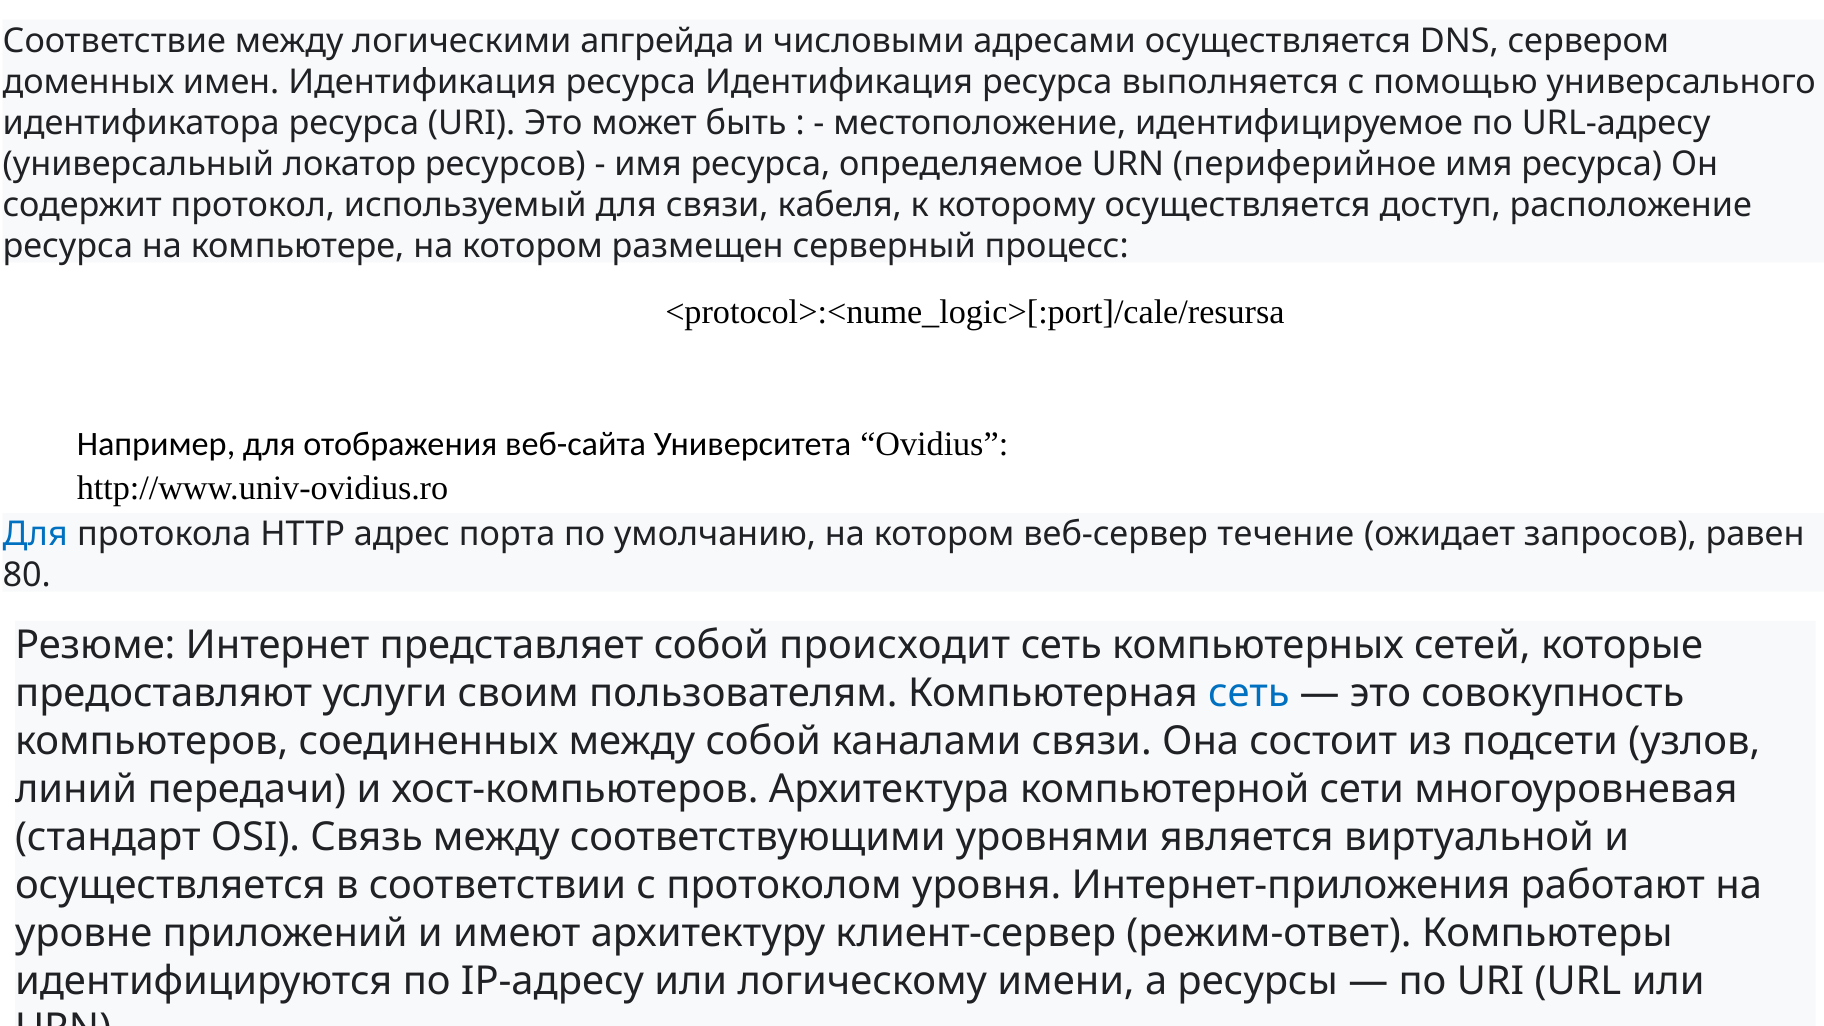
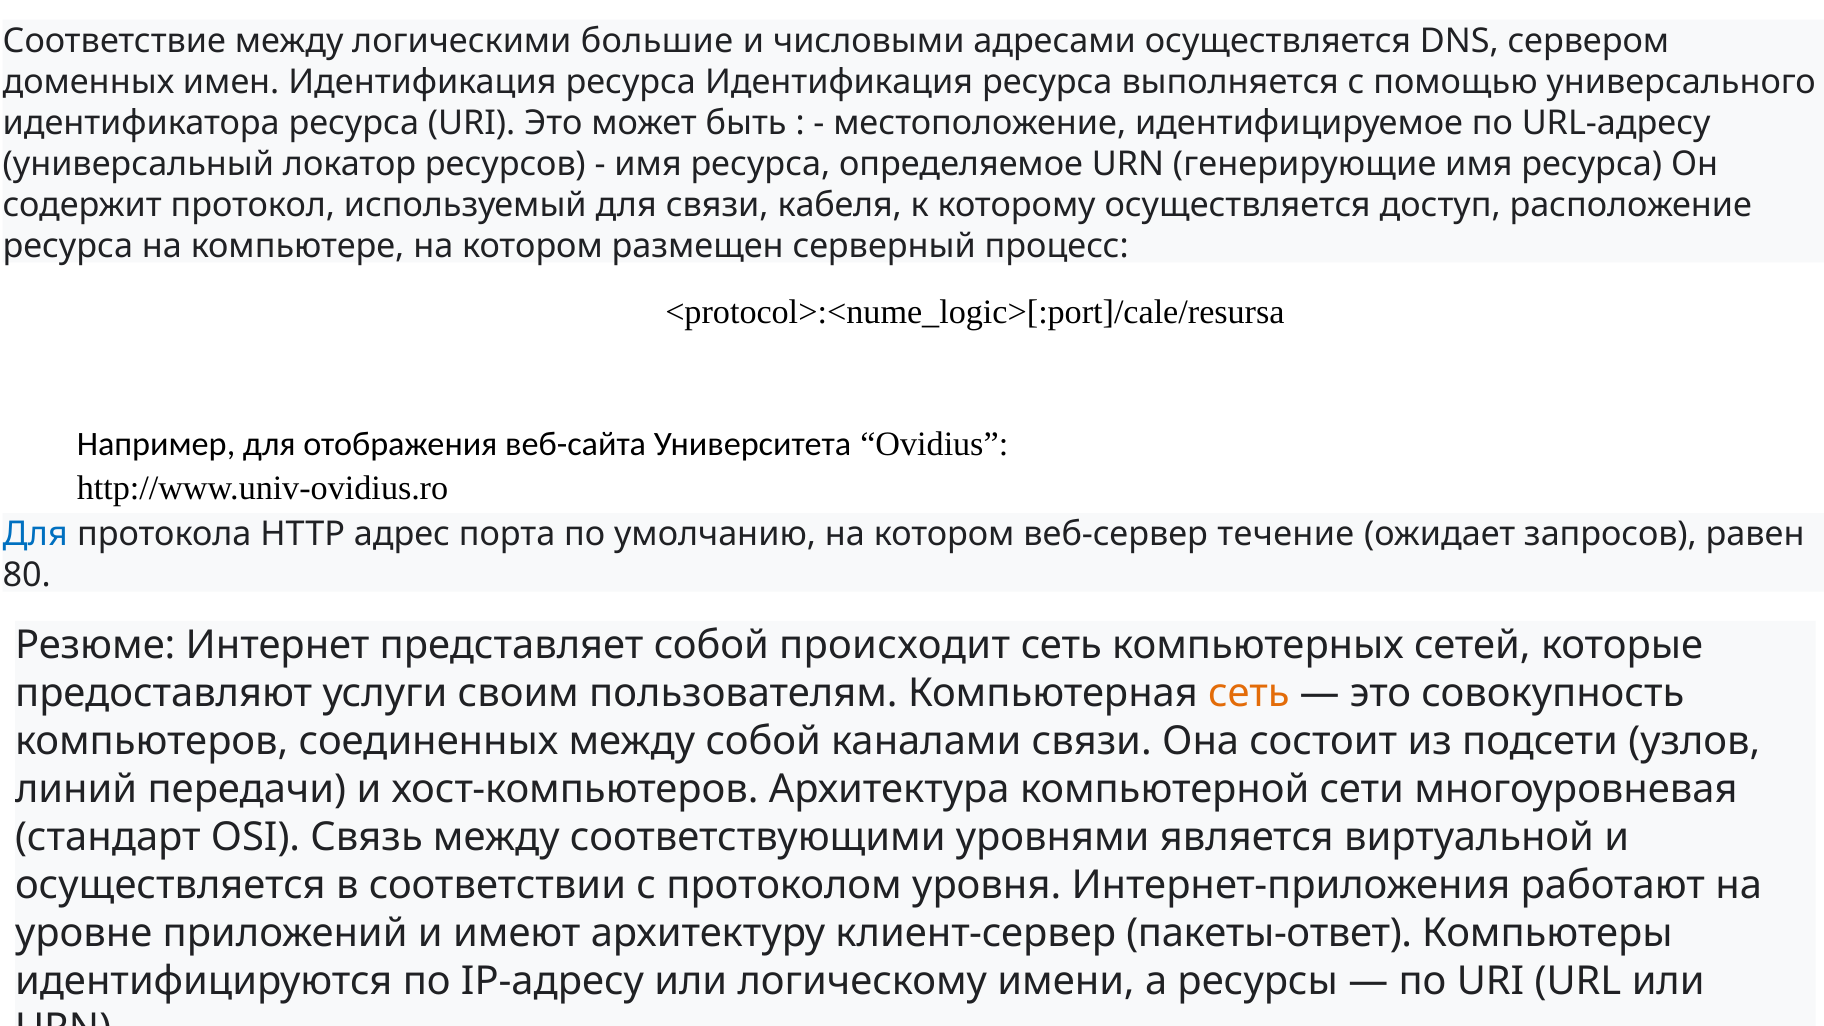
апгрейда: апгрейда -> большие (657, 41)
периферийное: периферийное -> генерирующие (1305, 164)
сеть colour: blue -> orange (1249, 694)
режим-ответ: режим-ответ -> пакеты-ответ (1269, 933)
